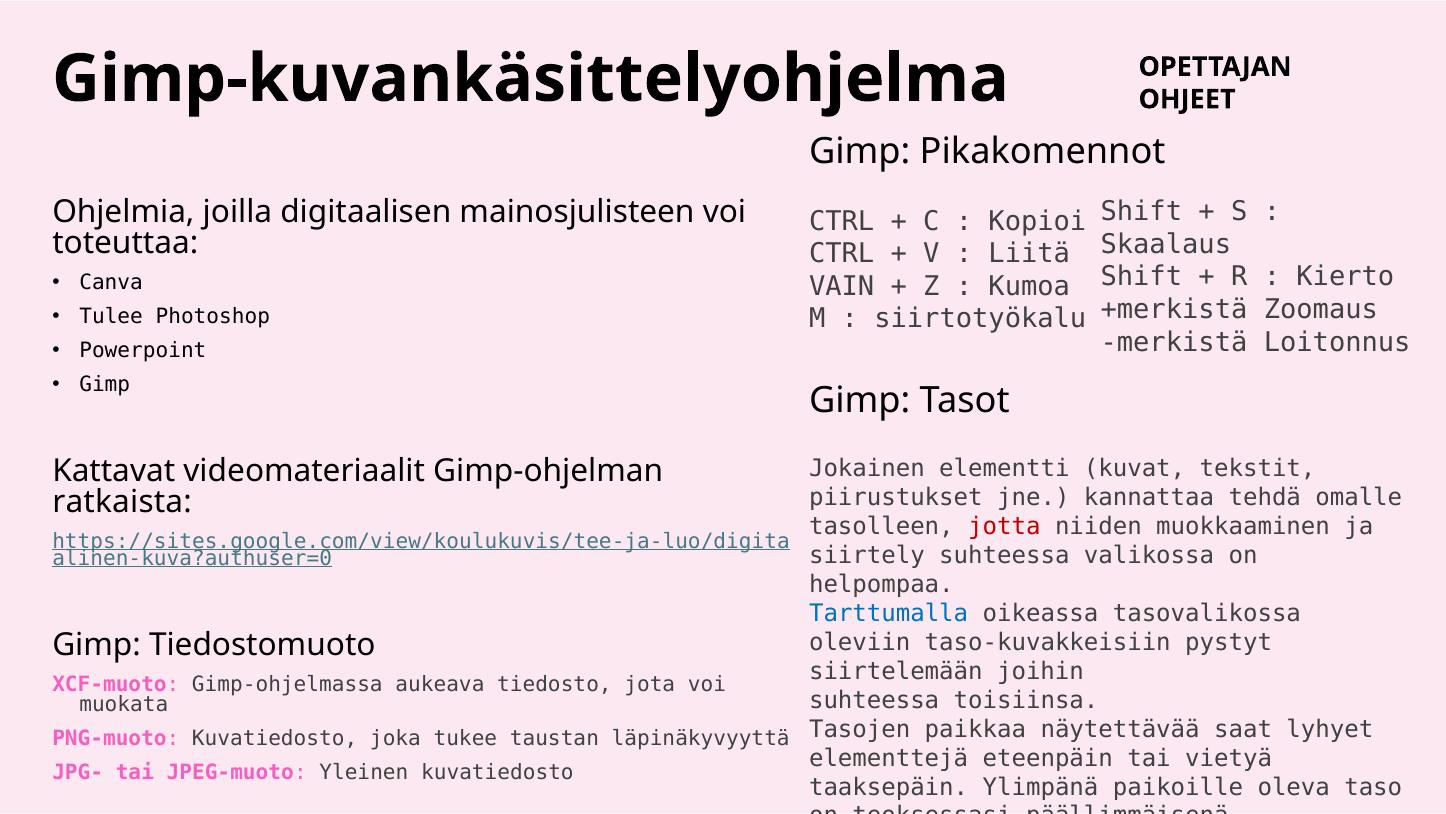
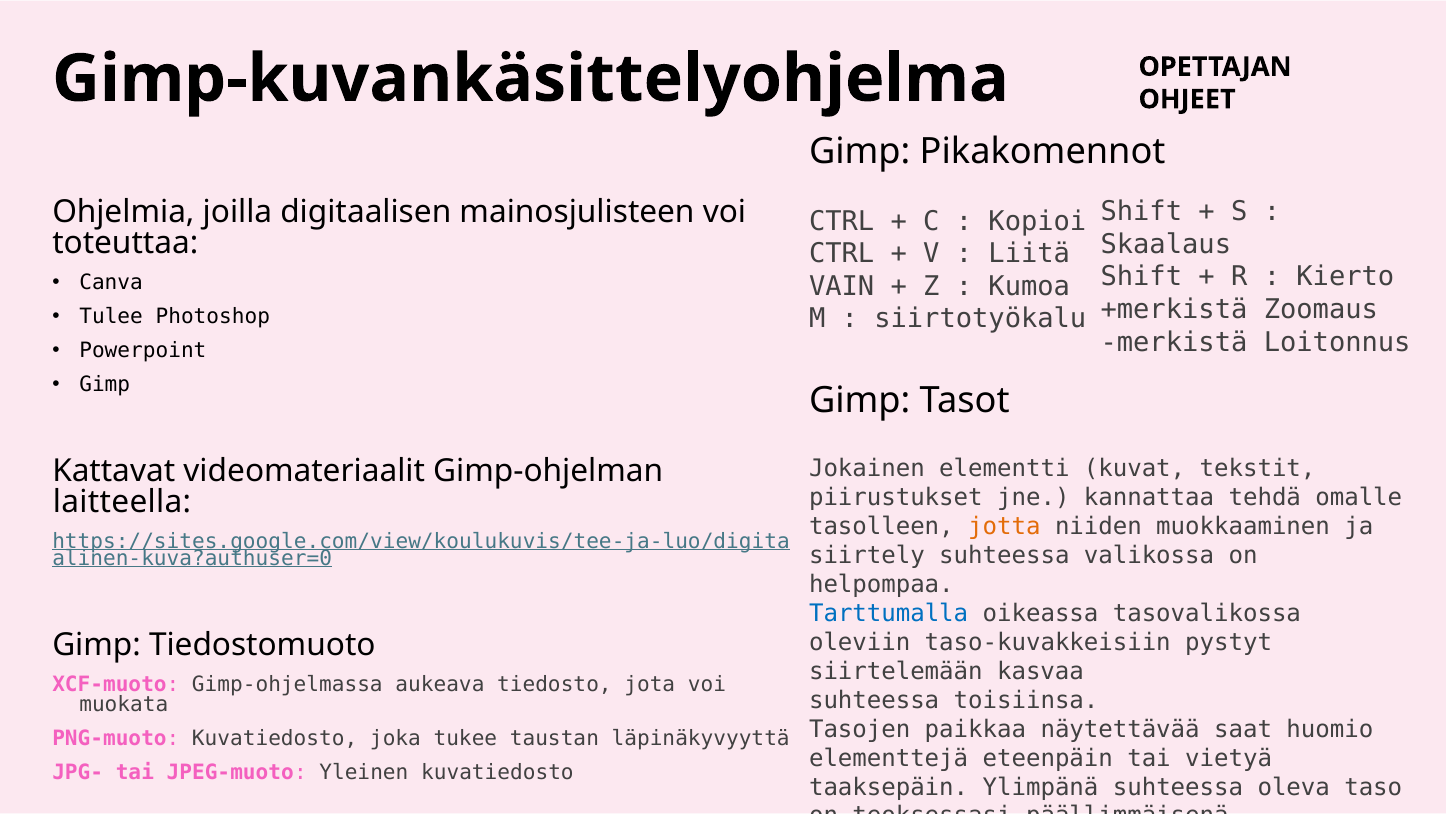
ratkaista: ratkaista -> laitteella (122, 502)
jotta colour: red -> orange (1004, 526)
joihin: joihin -> kasvaa (1041, 671)
lyhyet: lyhyet -> huomio (1330, 729)
Ylimpänä paikoille: paikoille -> suhteessa (1178, 786)
